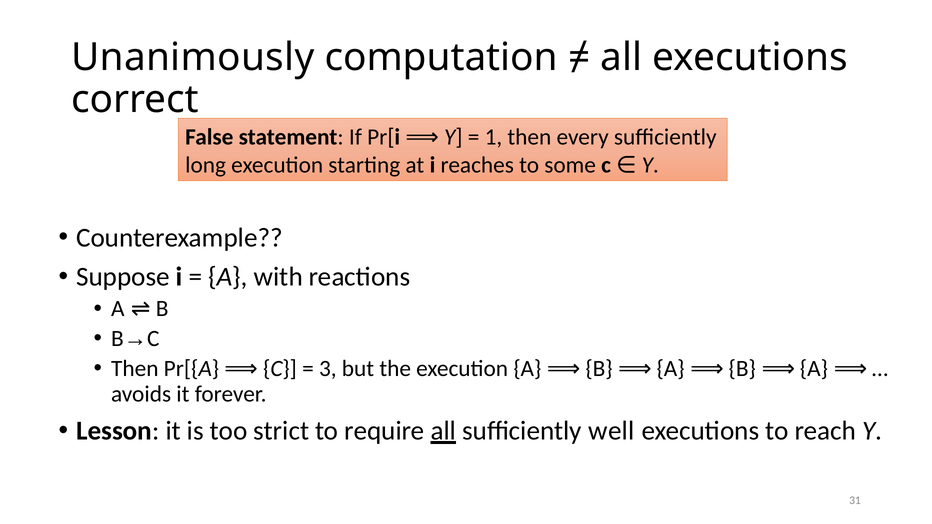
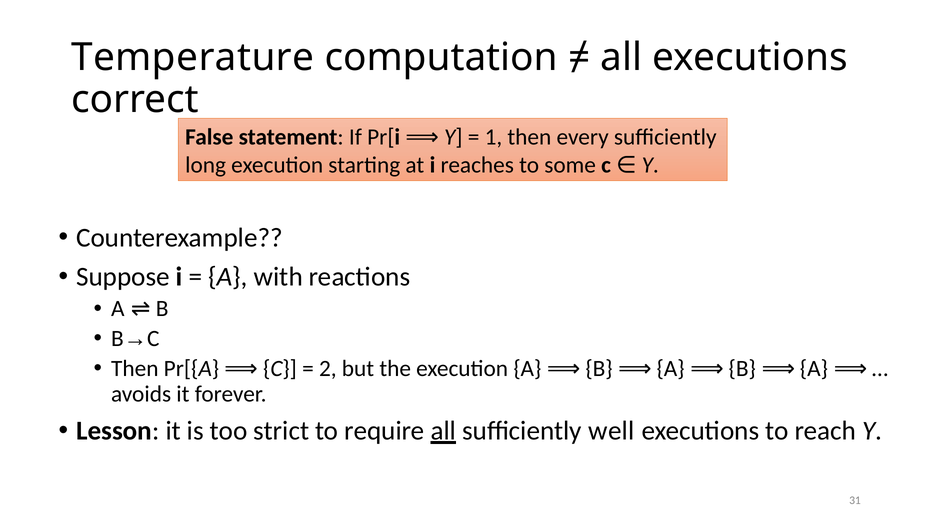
Unanimously: Unanimously -> Temperature (193, 57)
3: 3 -> 2 (328, 369)
